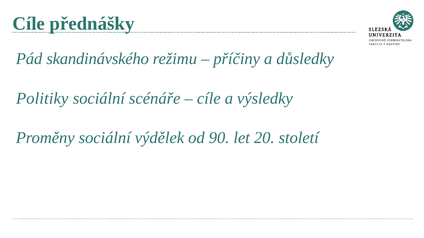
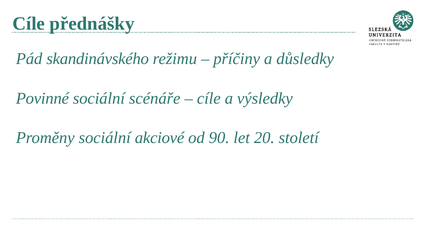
Politiky: Politiky -> Povinné (42, 99)
výdělek: výdělek -> akciové (160, 138)
